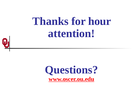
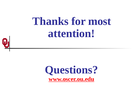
hour: hour -> most (100, 21)
